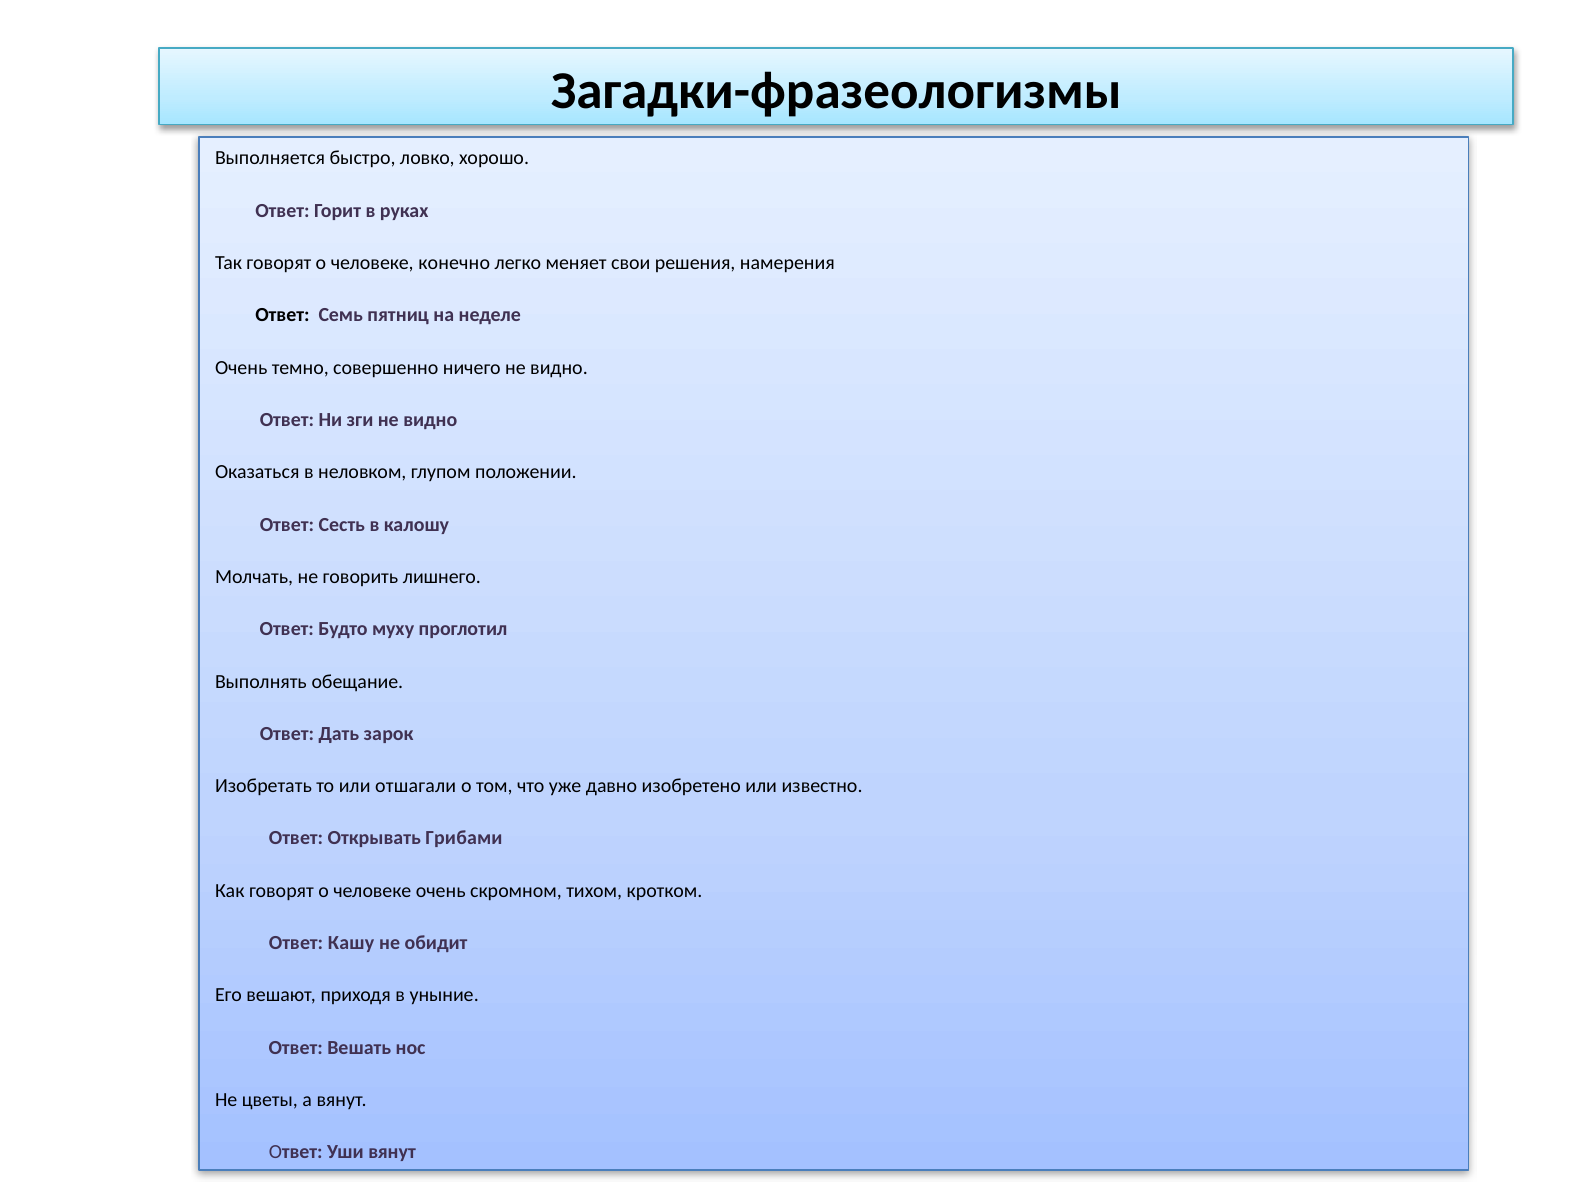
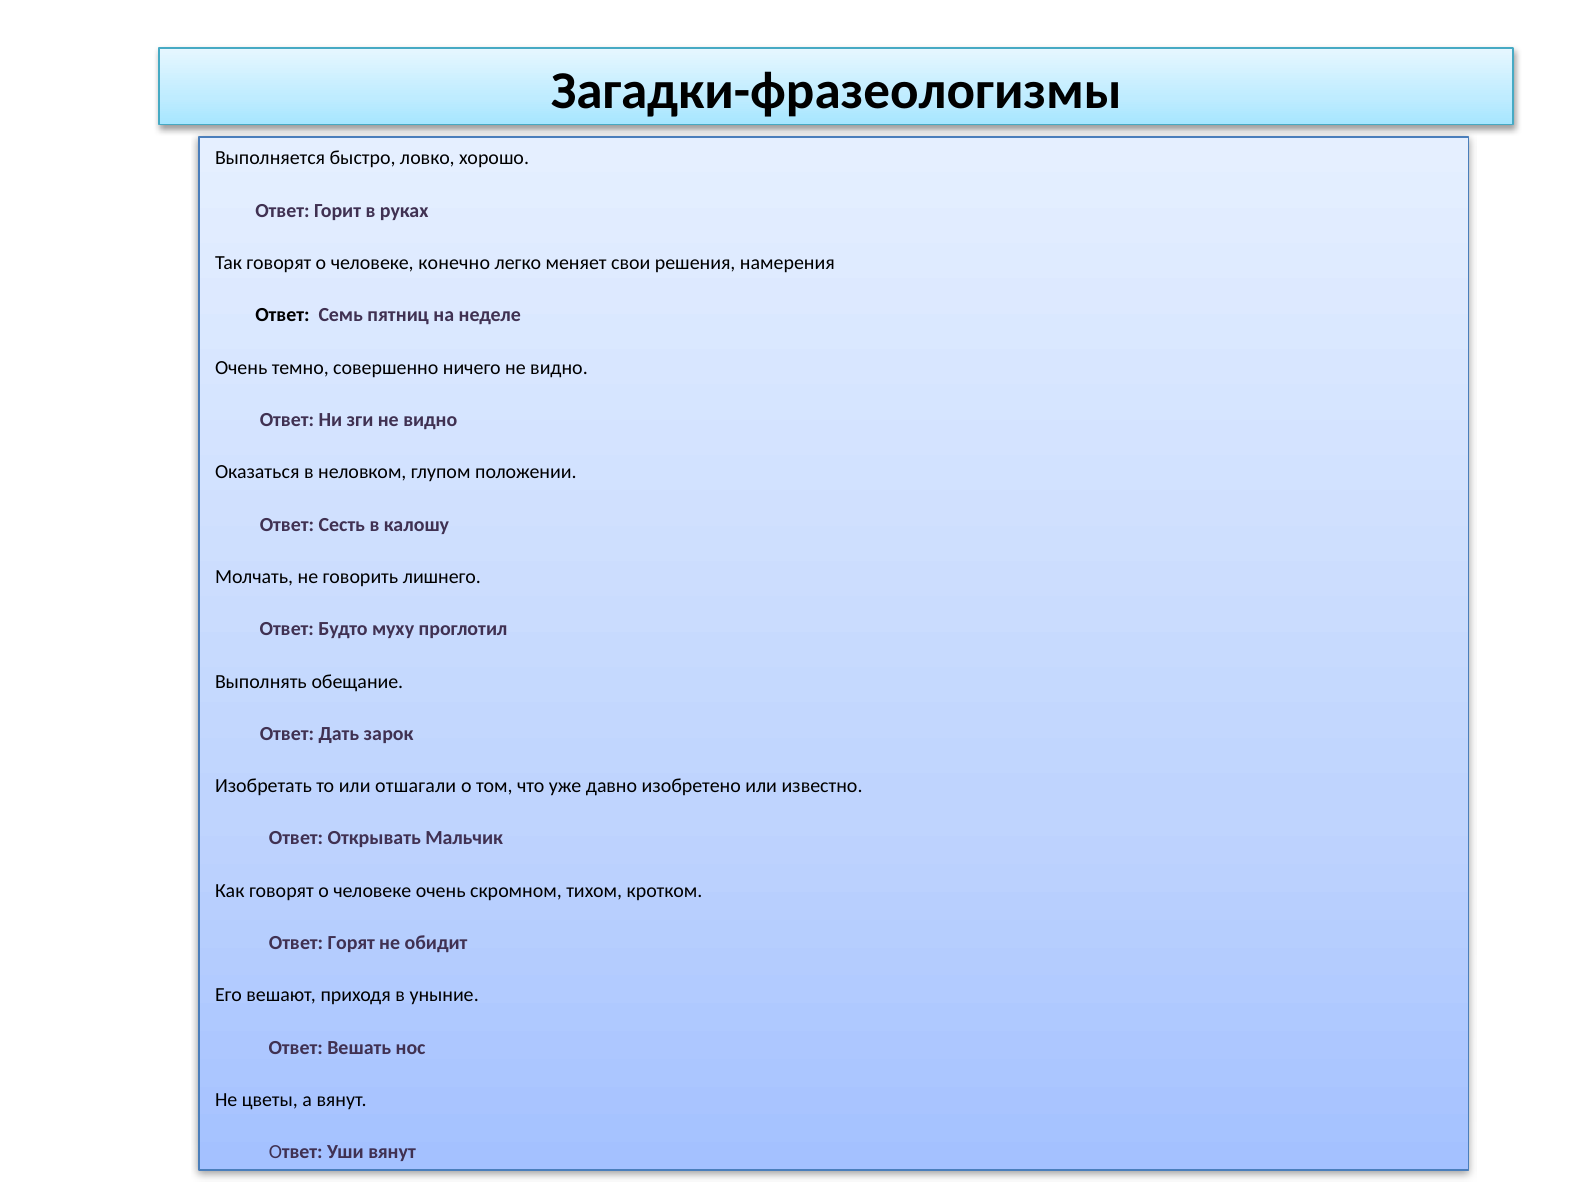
Грибами: Грибами -> Мальчик (464, 838)
Кашу: Кашу -> Горят (351, 943)
